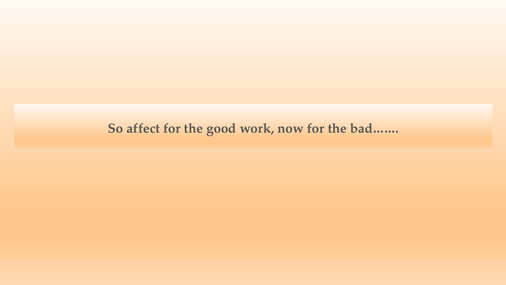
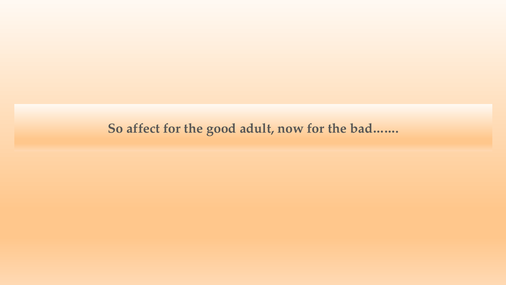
work: work -> adult (257, 128)
